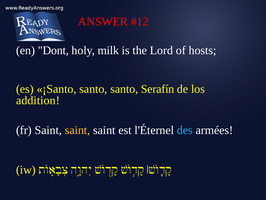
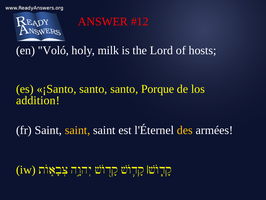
Dont: Dont -> Voló (53, 50)
Serafín: Serafín -> Porque (158, 89)
des colour: light blue -> yellow (185, 130)
